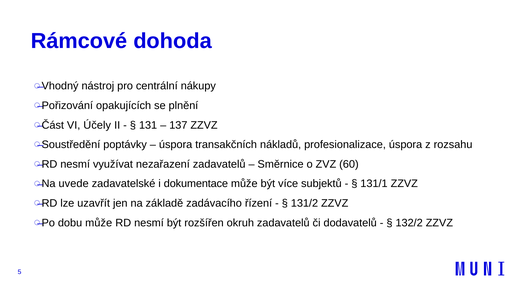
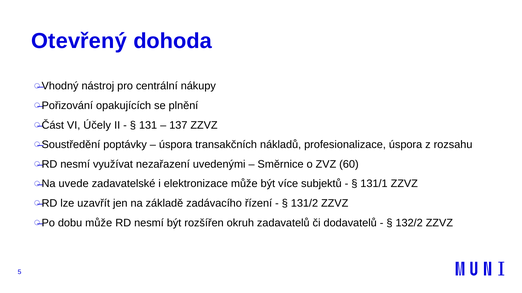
Rámcové: Rámcové -> Otevřený (79, 41)
nezařazení zadavatelů: zadavatelů -> uvedenými (219, 165)
dokumentace: dokumentace -> elektronizace (196, 184)
